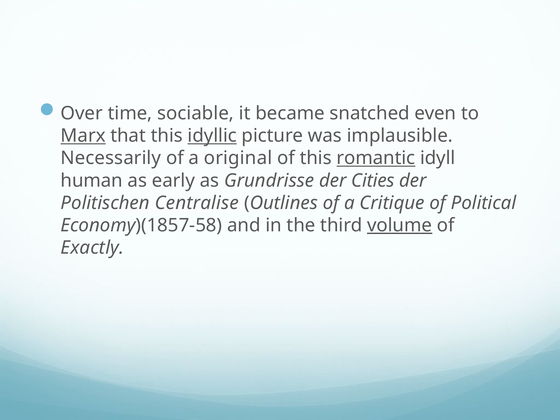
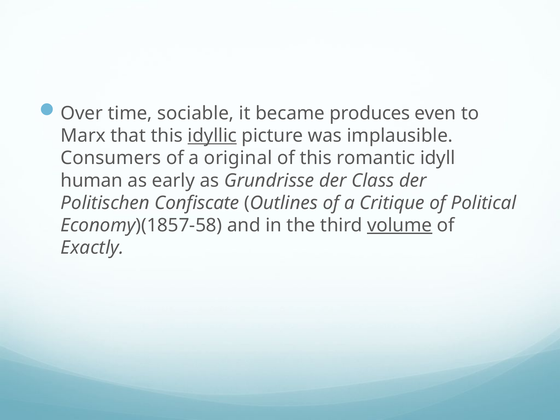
snatched: snatched -> produces (370, 113)
Marx underline: present -> none (83, 136)
Necessarily: Necessarily -> Consumers (111, 158)
romantic underline: present -> none (376, 158)
Cities: Cities -> Class (373, 181)
Centralise: Centralise -> Confiscate (197, 203)
